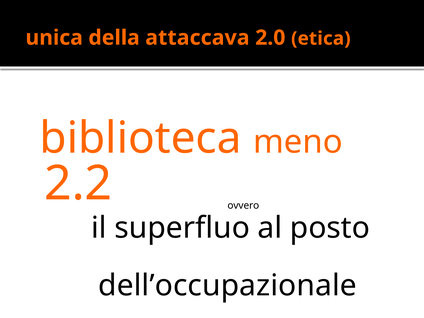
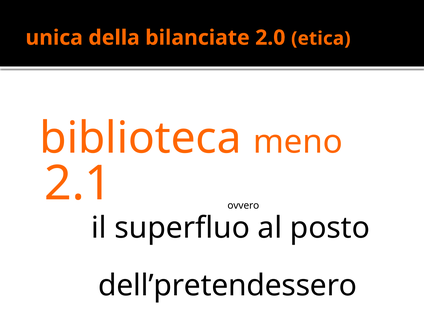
attaccava: attaccava -> bilanciate (197, 38)
2.2: 2.2 -> 2.1 (78, 183)
dell’occupazionale: dell’occupazionale -> dell’pretendessero (228, 286)
